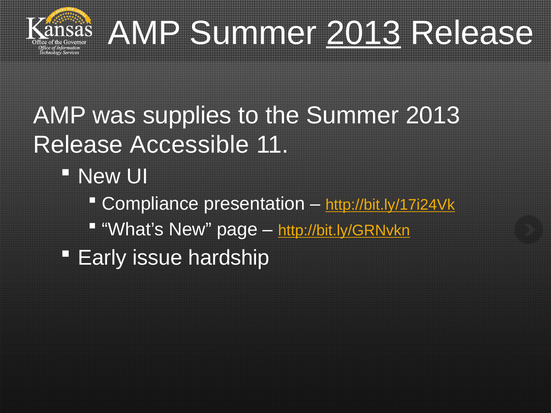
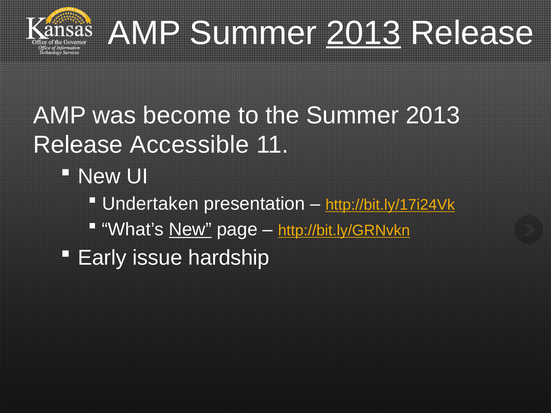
supplies: supplies -> become (187, 116)
Compliance: Compliance -> Undertaken (150, 204)
New underline: none -> present (190, 230)
